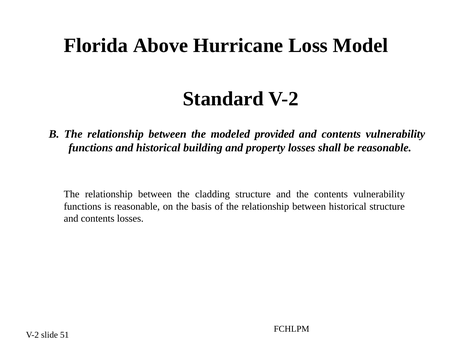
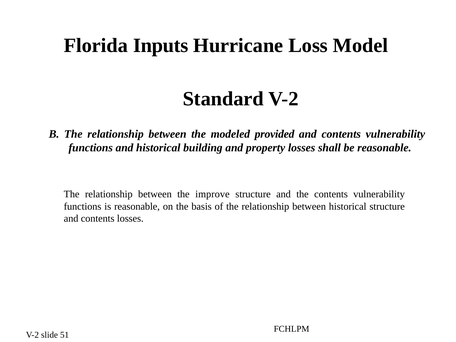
Above: Above -> Inputs (161, 45)
cladding: cladding -> improve (212, 194)
